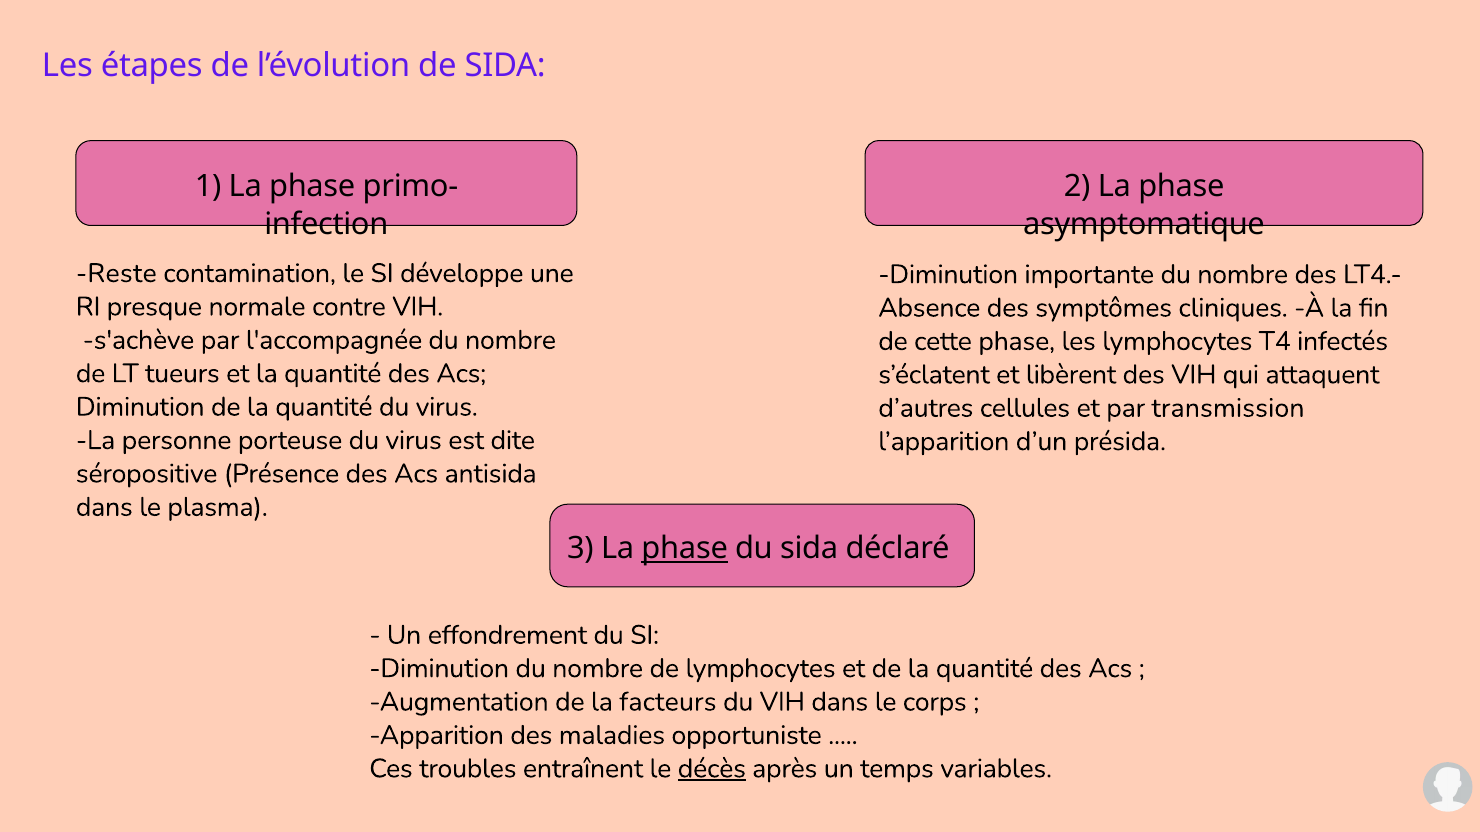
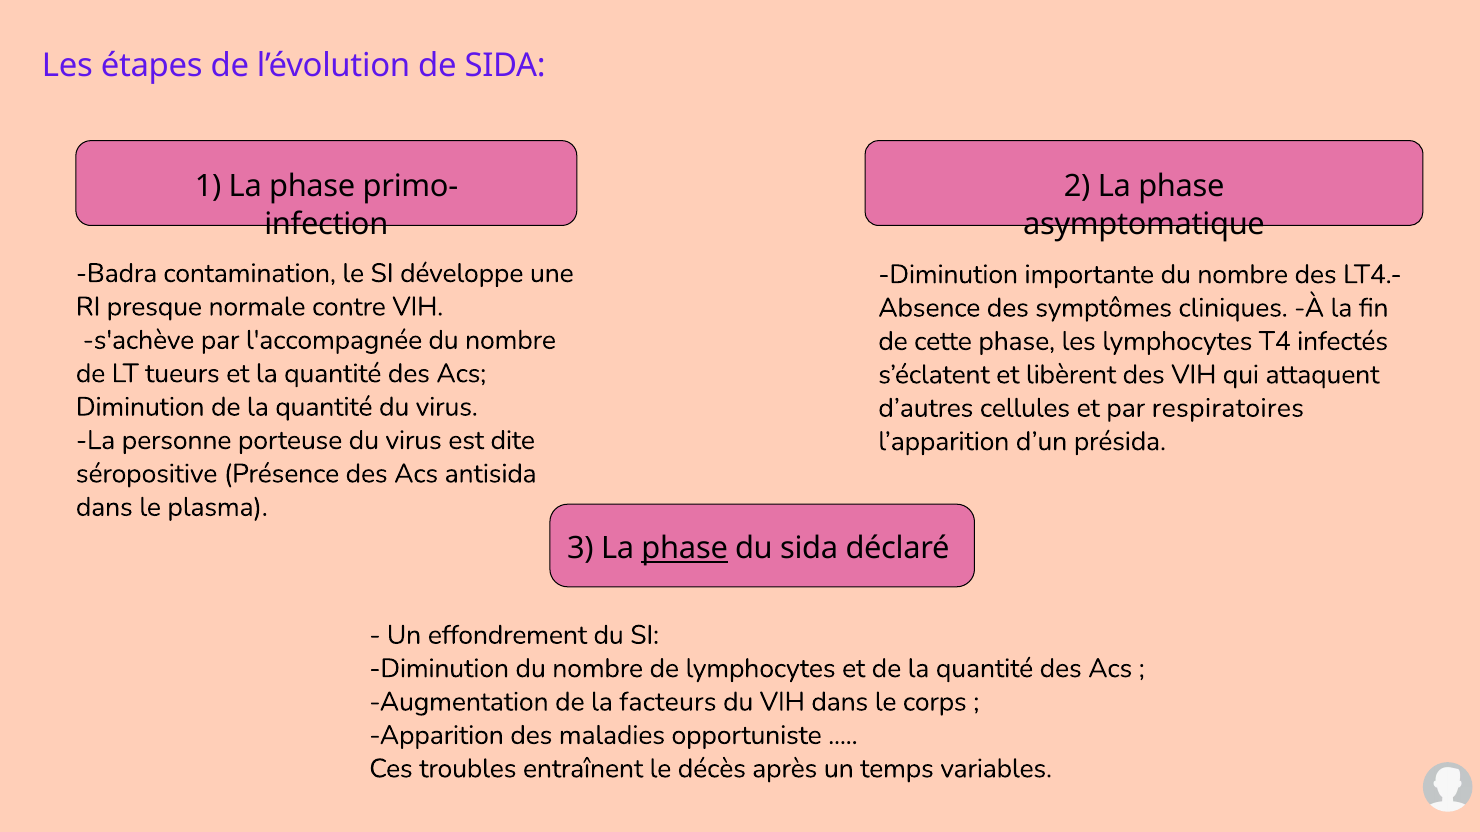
Reste: Reste -> Badra (117, 273)
transmission: transmission -> respiratoires (1228, 408)
décès underline: present -> none (712, 769)
